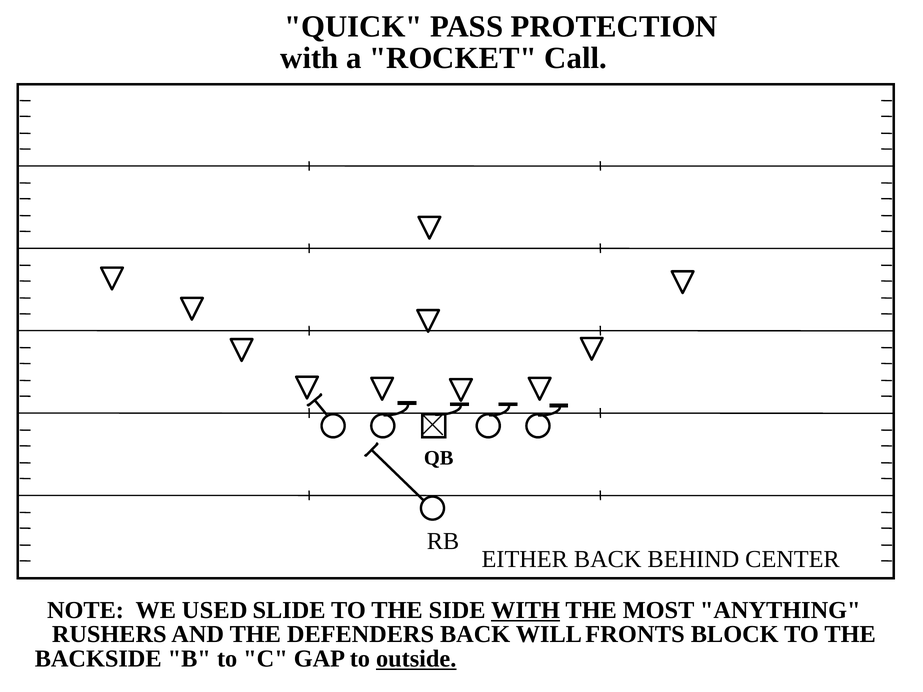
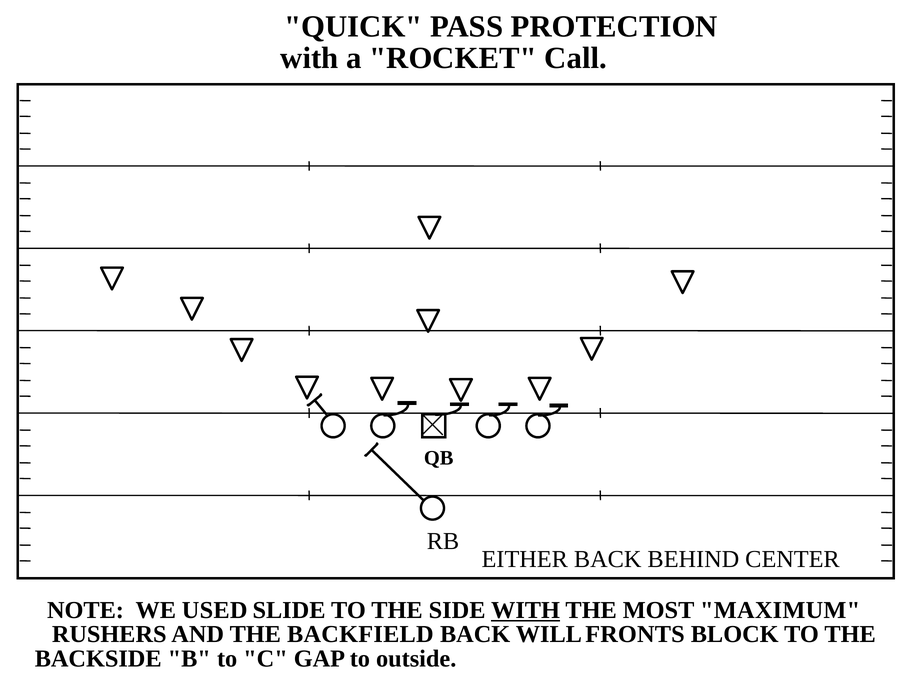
ANYTHING: ANYTHING -> MAXIMUM (780, 610)
DEFENDERS: DEFENDERS -> BACKFIELD (360, 635)
outside underline: present -> none (416, 659)
